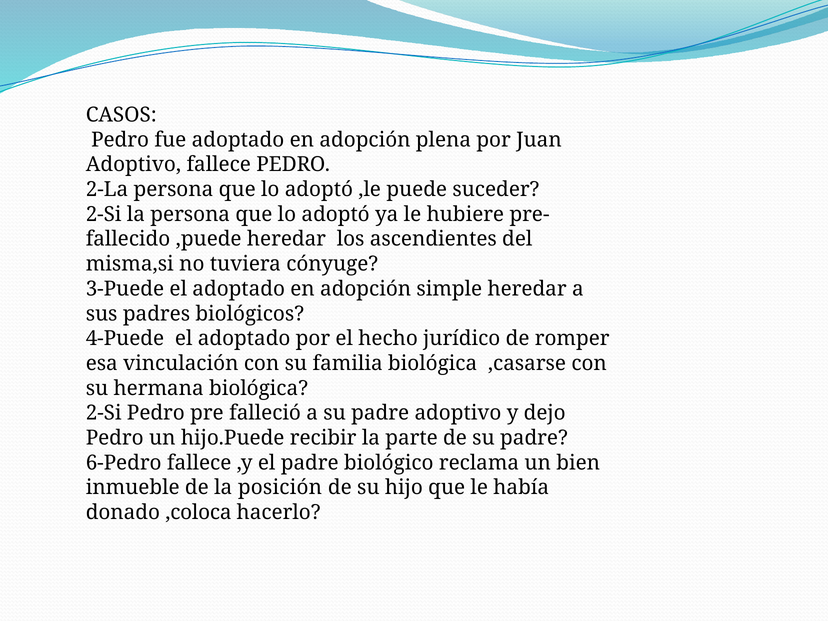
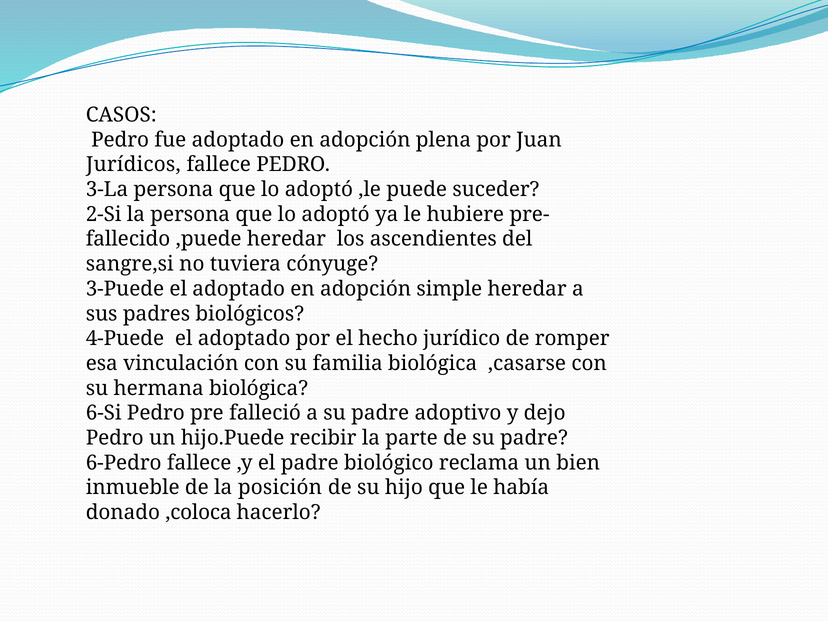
Adoptivo: Adoptivo -> Jurídicos (133, 165)
2-La: 2-La -> 3-La (107, 189)
misma,si: misma,si -> sangre,si (130, 264)
2-Si: 2-Si -> 6-Si (104, 413)
